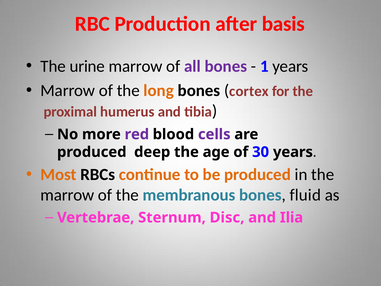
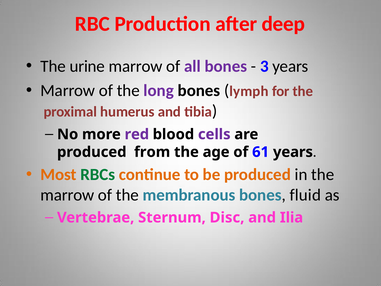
basis: basis -> deep (283, 24)
1: 1 -> 3 (264, 66)
long colour: orange -> purple (159, 91)
cortex: cortex -> lymph (249, 91)
deep: deep -> from (152, 152)
30: 30 -> 61 (261, 152)
RBCs colour: black -> green (98, 174)
